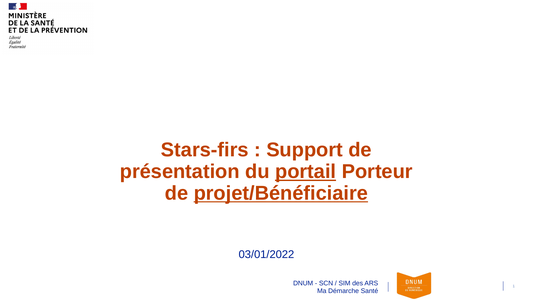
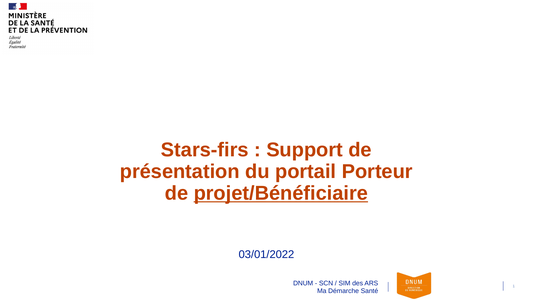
portail underline: present -> none (306, 172)
